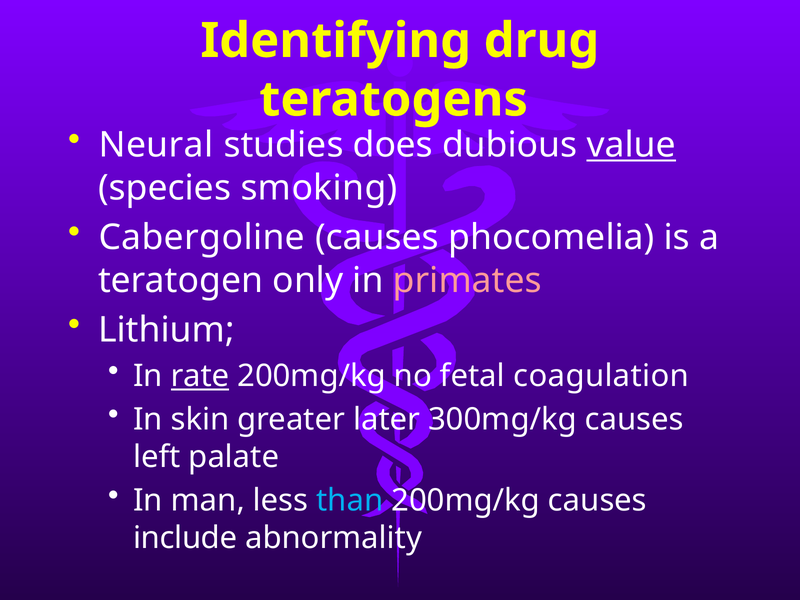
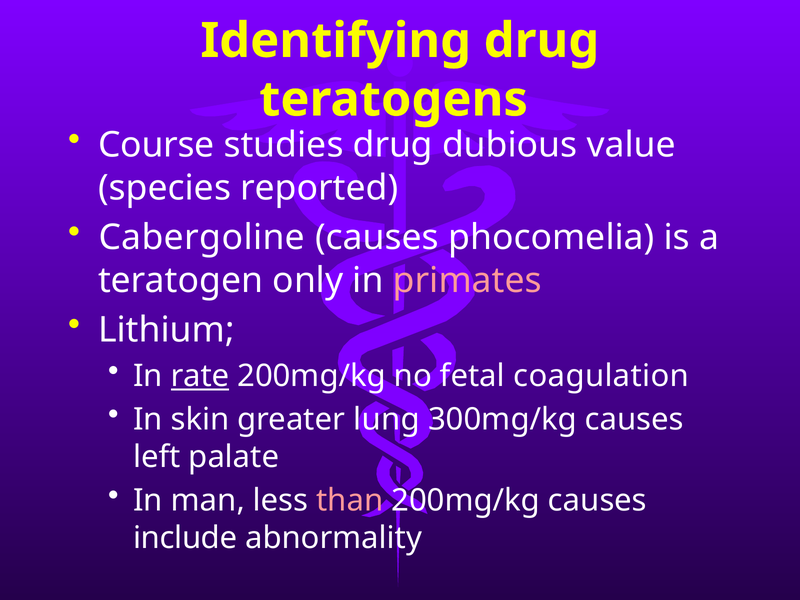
Neural: Neural -> Course (156, 145)
studies does: does -> drug (393, 145)
value underline: present -> none (631, 145)
smoking: smoking -> reported (319, 188)
later: later -> lung (386, 420)
than colour: light blue -> pink (350, 501)
